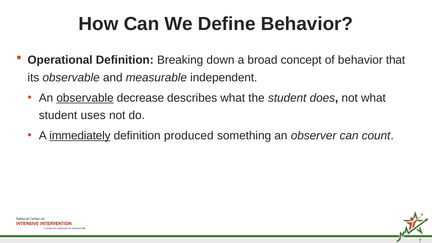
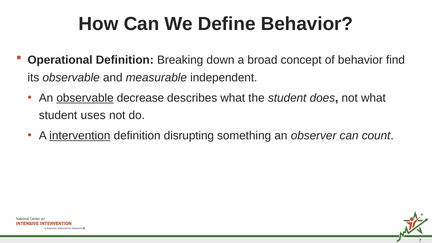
that: that -> find (395, 60)
immediately: immediately -> intervention (80, 136)
produced: produced -> disrupting (189, 136)
